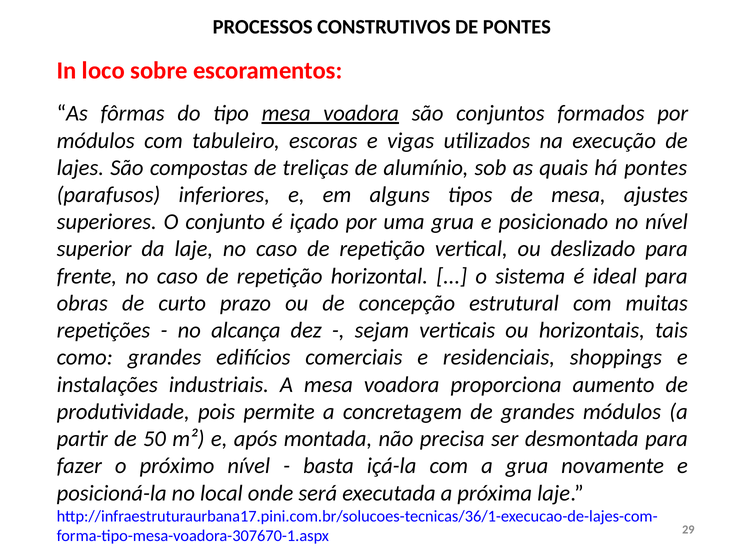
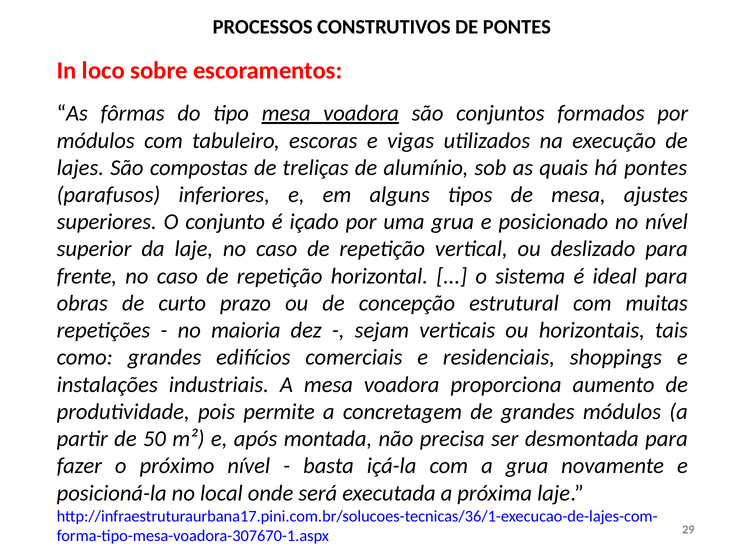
alcança: alcança -> maioria (246, 330)
